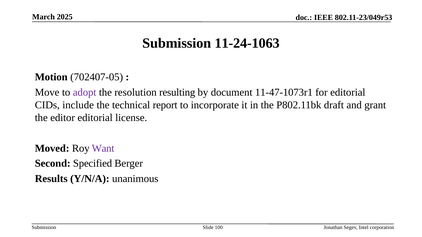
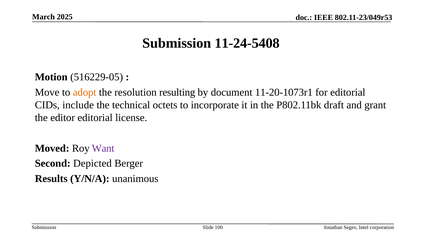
11-24-1063: 11-24-1063 -> 11-24-5408 (247, 43)
702407-05: 702407-05 -> 516229-05 (97, 77)
adopt colour: purple -> orange (85, 93)
11-47-1073r1: 11-47-1073r1 -> 11-20-1073r1 (284, 93)
report: report -> octets (165, 105)
Specified: Specified -> Depicted (92, 164)
